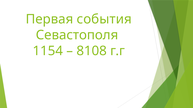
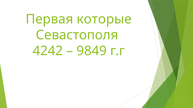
события: события -> которые (104, 19)
1154: 1154 -> 4242 (48, 51)
8108: 8108 -> 9849 (92, 51)
